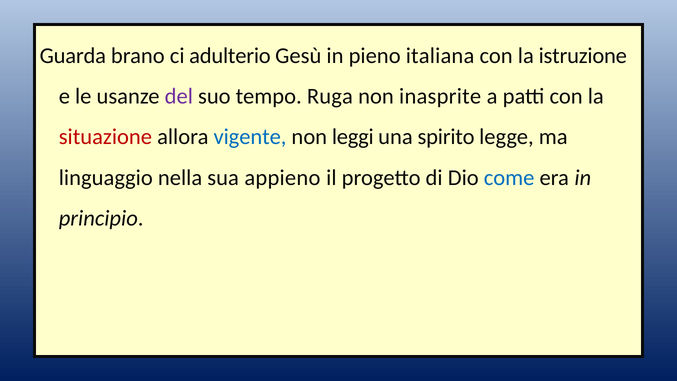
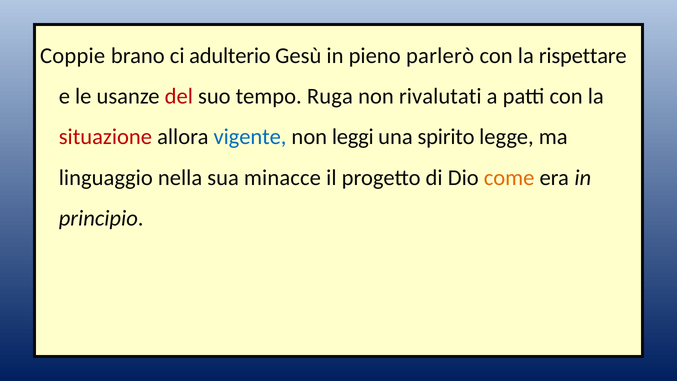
Guarda: Guarda -> Coppie (73, 56)
italiana: italiana -> parlerò (440, 56)
istruzione: istruzione -> rispettare (583, 56)
del colour: purple -> red (179, 96)
inasprite: inasprite -> rivalutati (440, 96)
appieno: appieno -> minacce (282, 178)
come colour: blue -> orange (509, 178)
